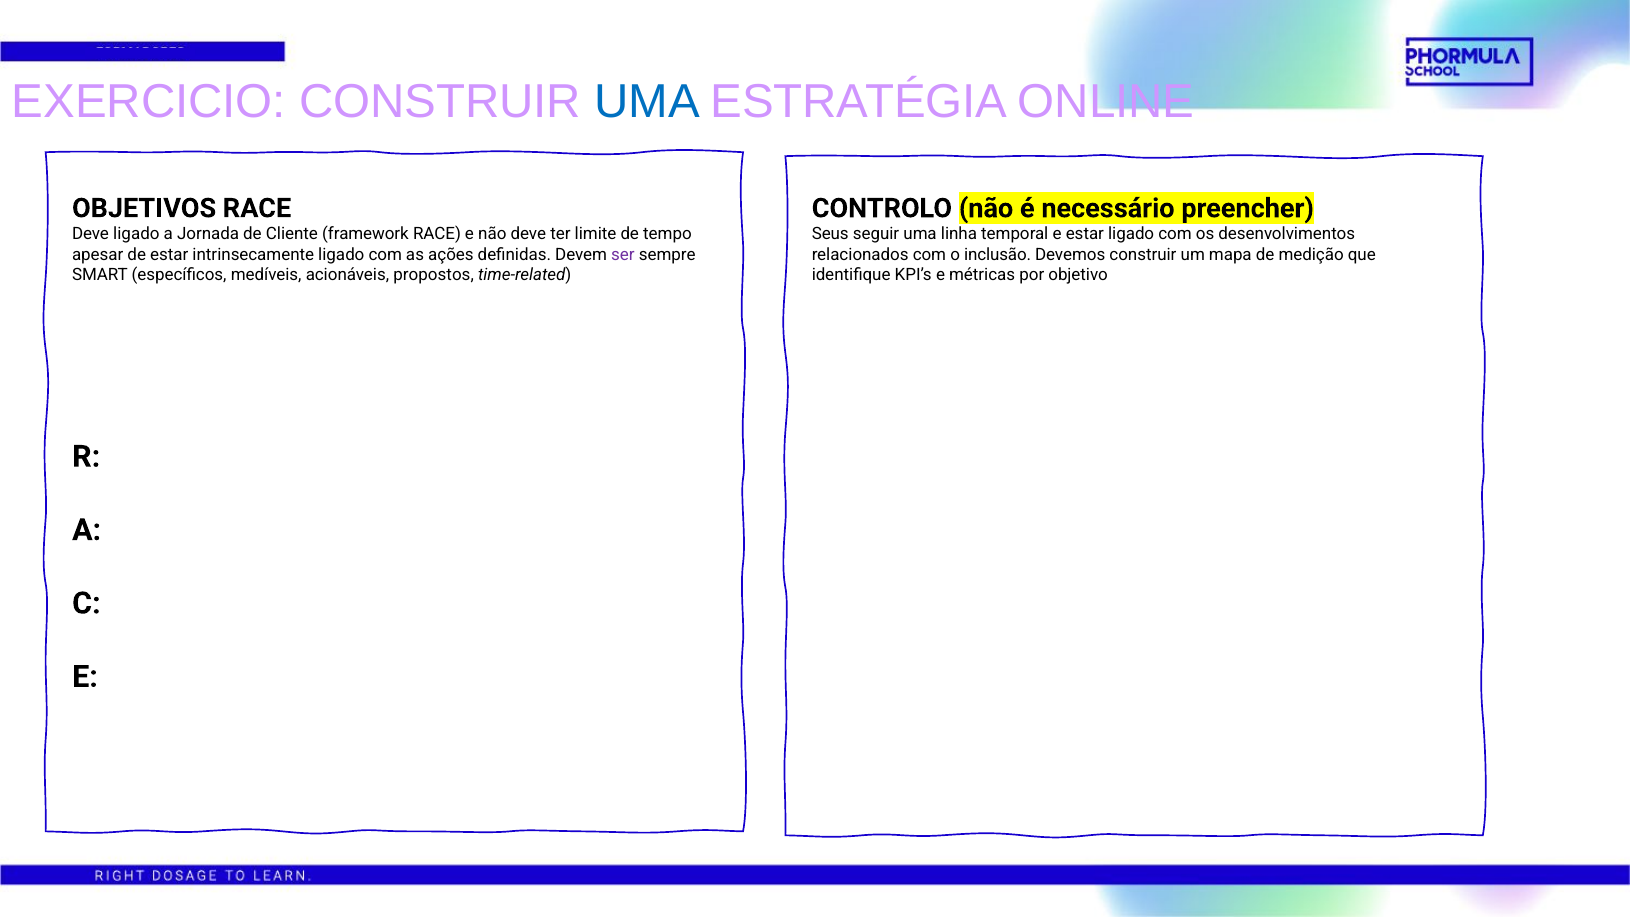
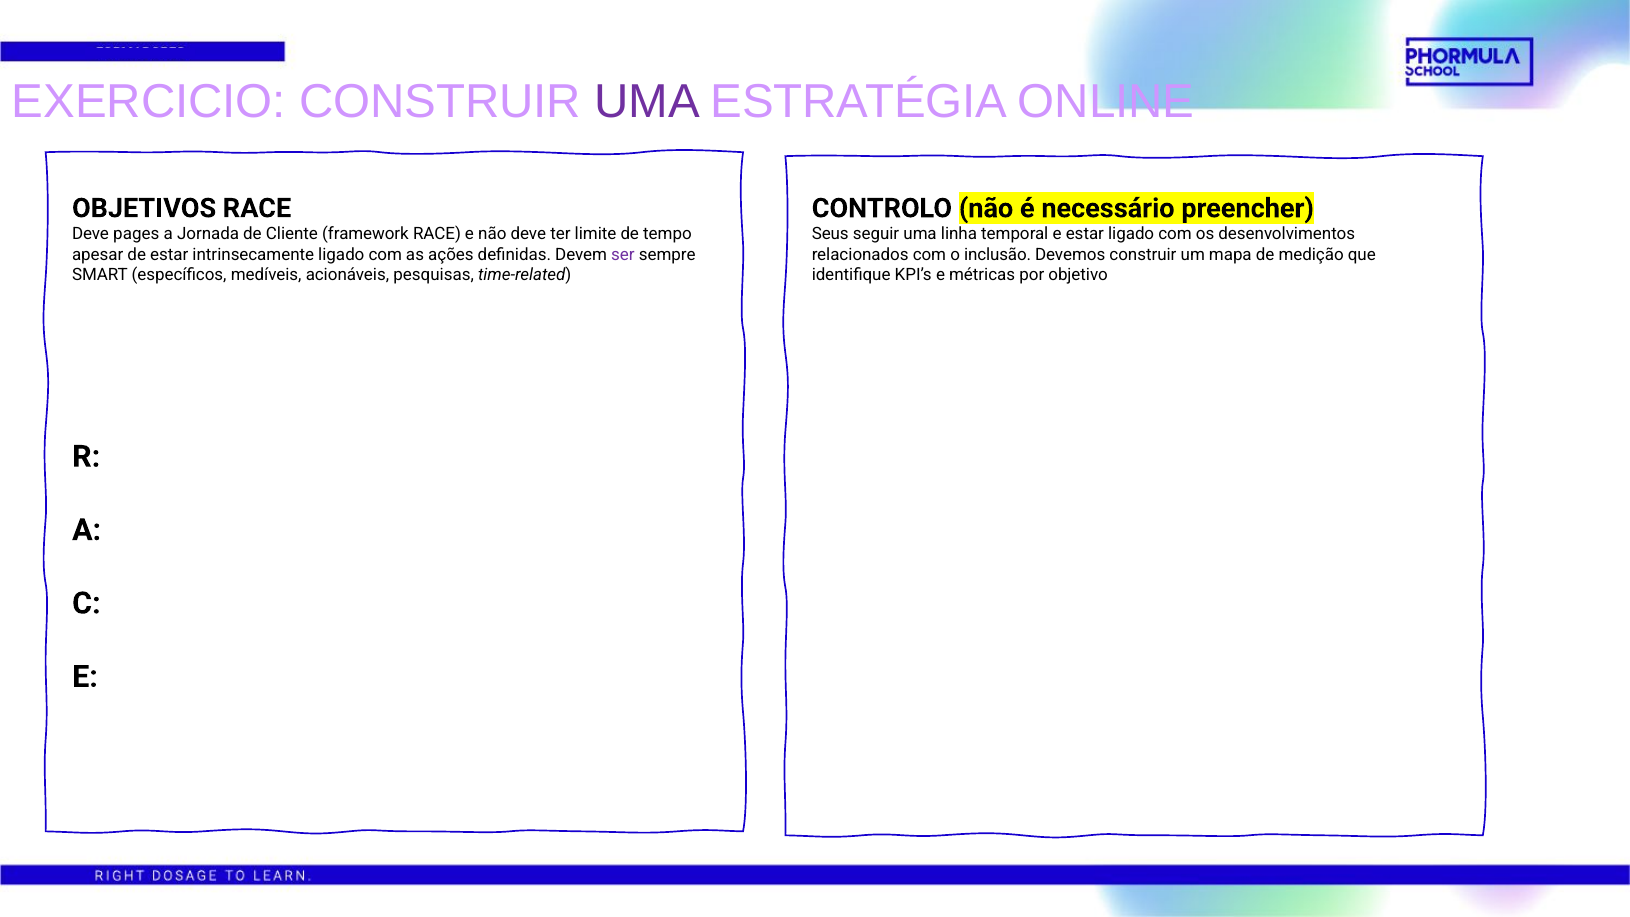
UMA colour: blue -> purple (647, 102)
Deve ligado: ligado -> pages (136, 234)
propostos: propostos -> pesquisas (434, 275)
